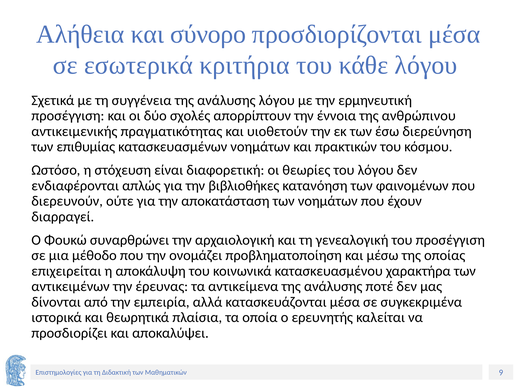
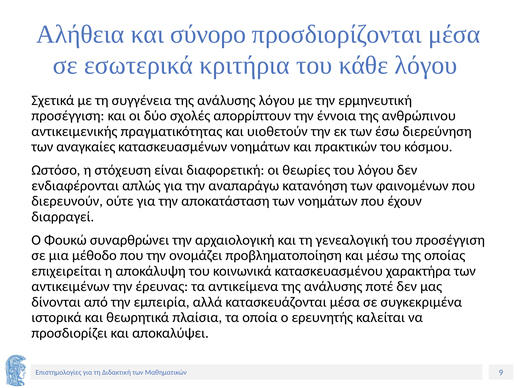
επιθυμίας: επιθυμίας -> αναγκαίες (86, 147)
βιβλιοθήκες: βιβλιοθήκες -> αναπαράγω (244, 186)
